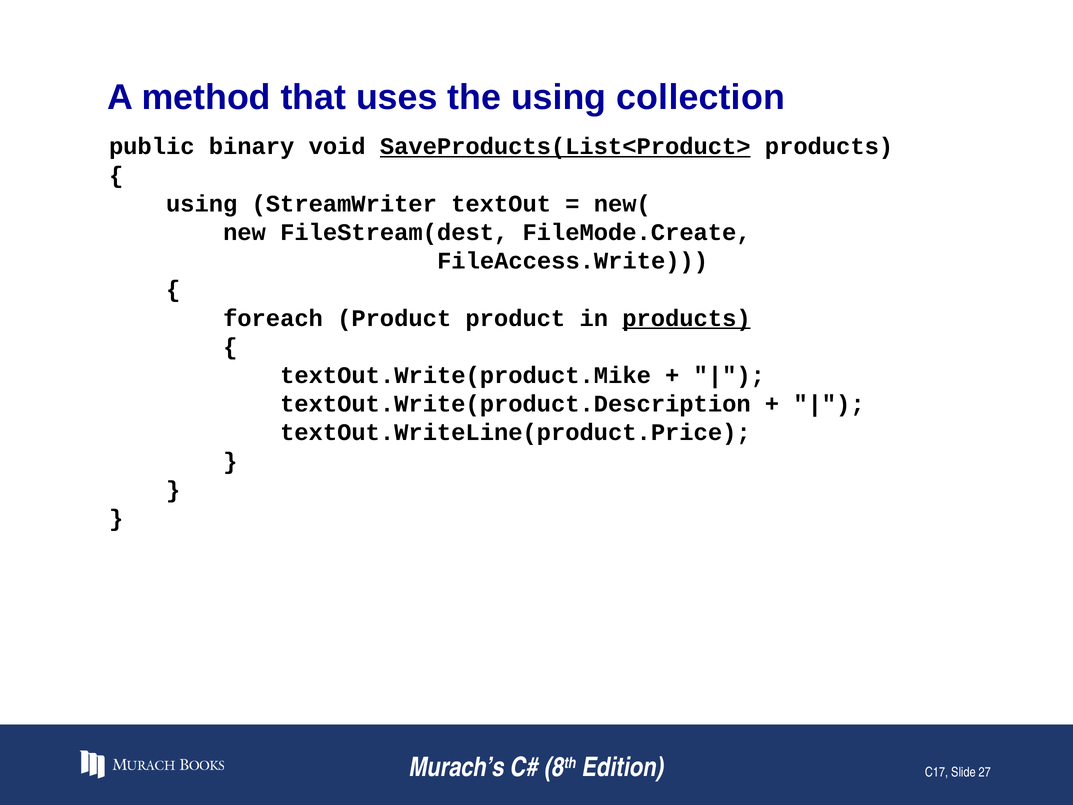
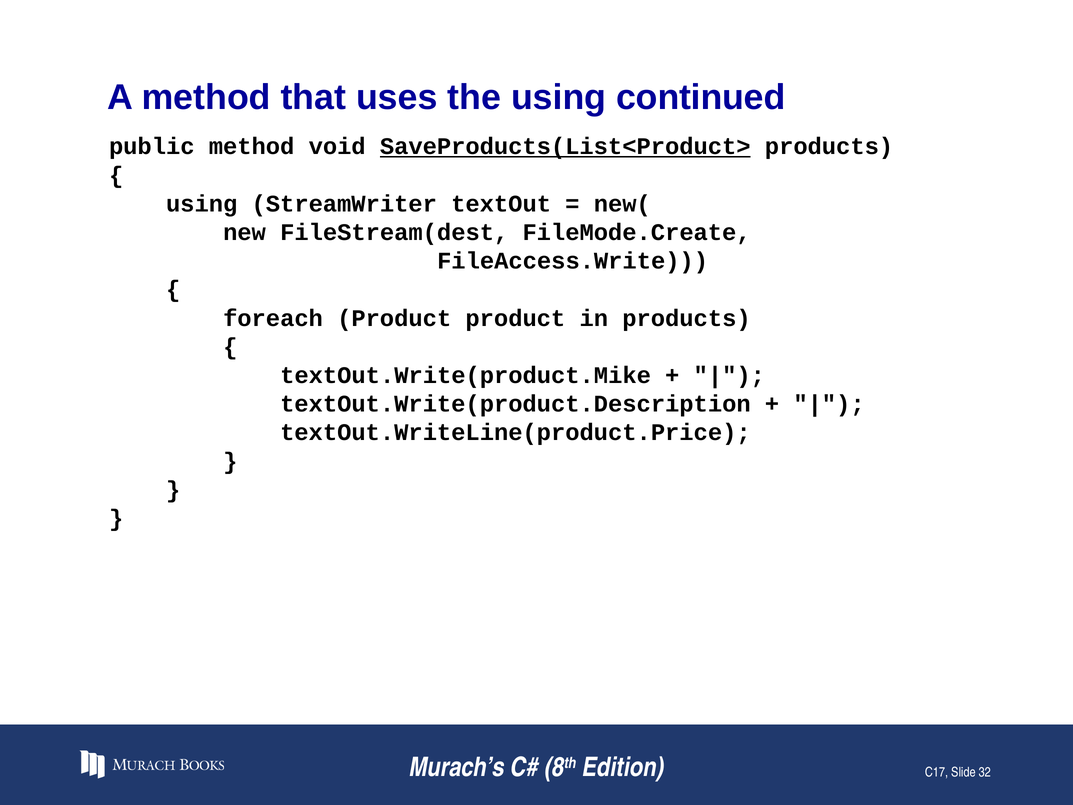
collection: collection -> continued (701, 97)
public binary: binary -> method (252, 146)
products underline: present -> none (686, 318)
27: 27 -> 32 (985, 772)
